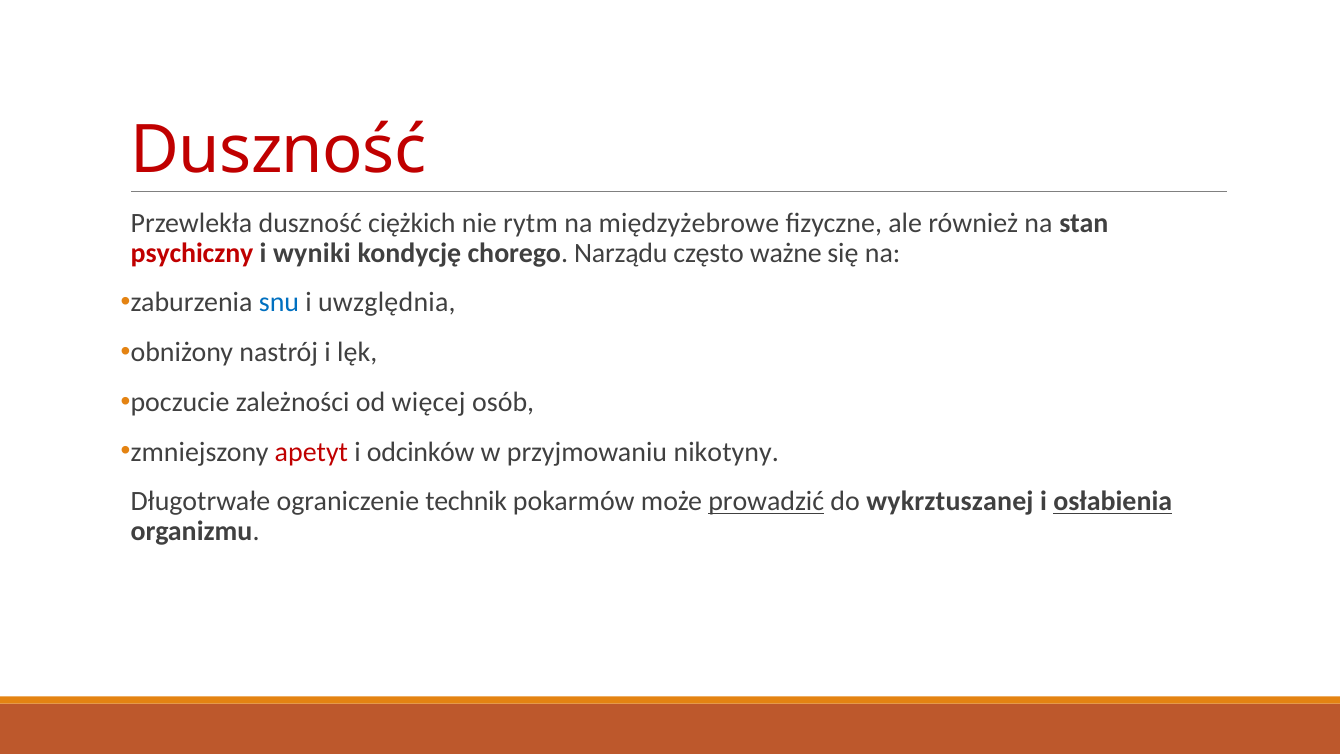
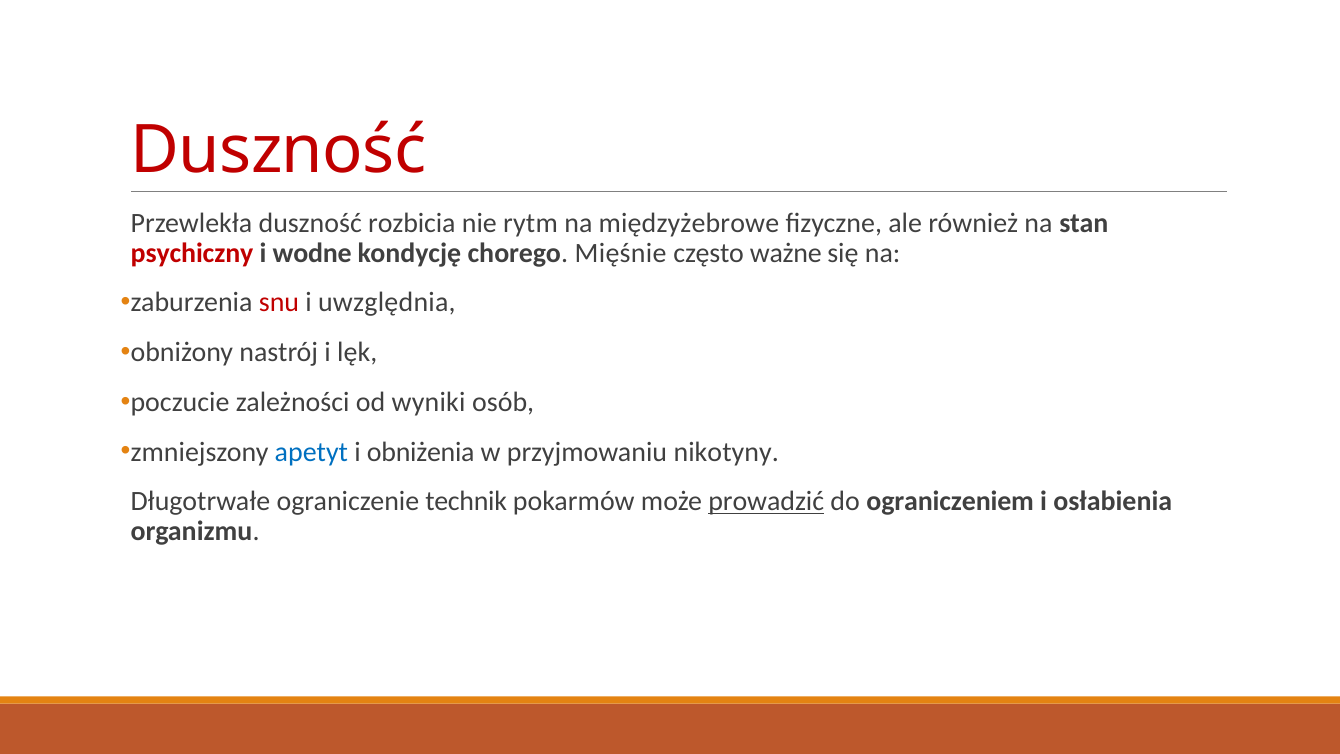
ciężkich: ciężkich -> rozbicia (412, 223)
wyniki: wyniki -> wodne (312, 253)
Narządu: Narządu -> Mięśnie (621, 253)
snu colour: blue -> red (279, 303)
więcej: więcej -> wyniki (429, 402)
apetyt colour: red -> blue (311, 452)
odcinków: odcinków -> obniżenia (421, 452)
wykrztuszanej: wykrztuszanej -> ograniczeniem (950, 501)
osłabienia underline: present -> none (1113, 501)
